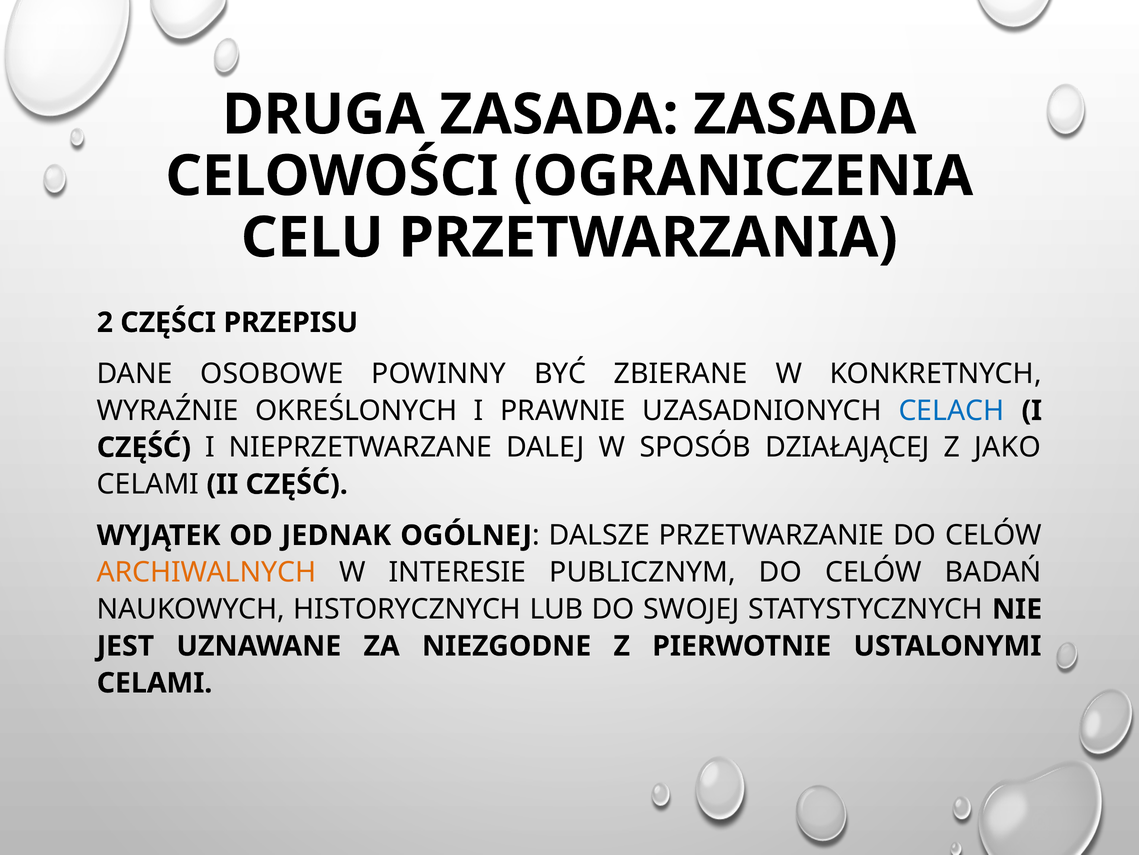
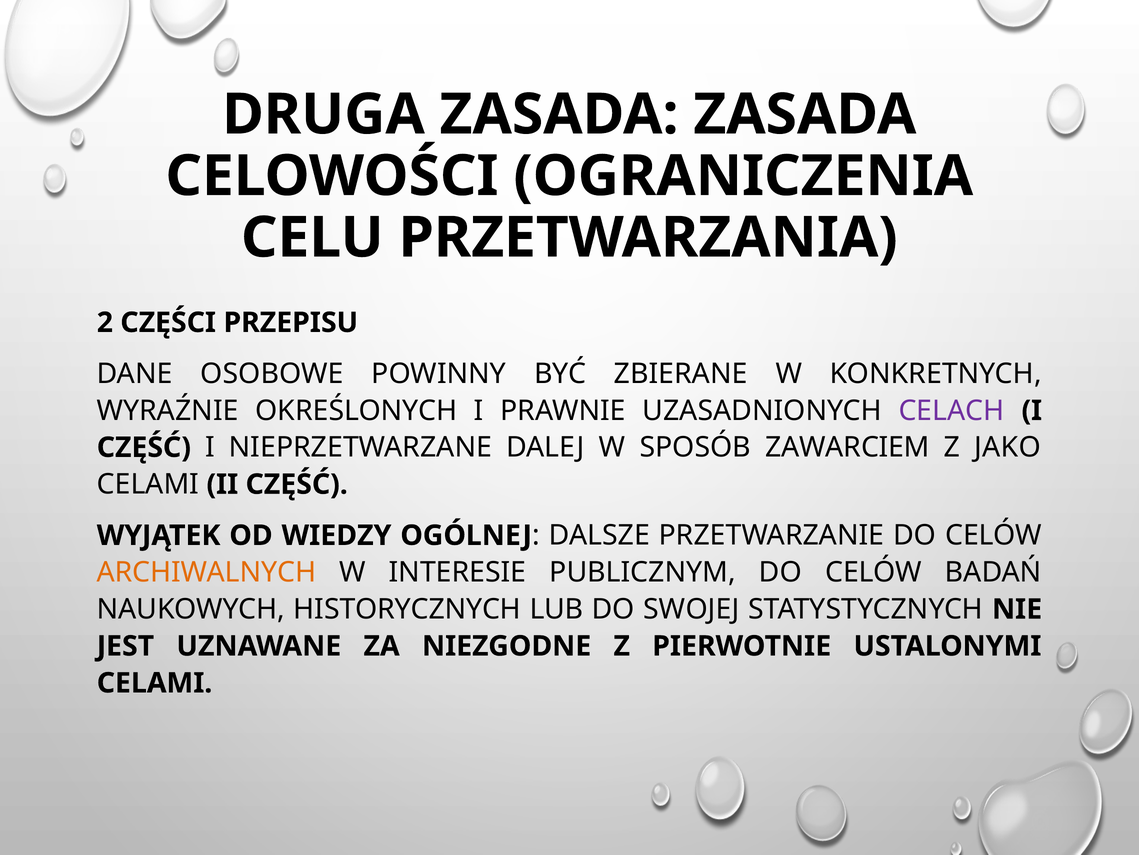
CELACH colour: blue -> purple (951, 410)
DZIAŁAJĄCEJ: DZIAŁAJĄCEJ -> ZAWARCIEM (847, 447)
JEDNAK: JEDNAK -> WIEDZY (337, 535)
